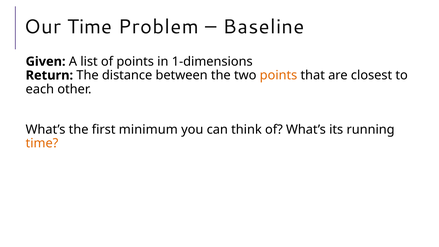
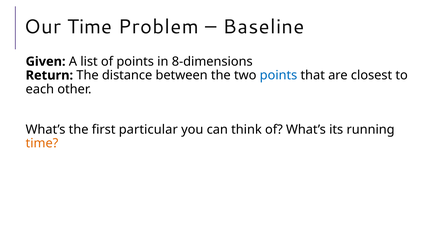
1-dimensions: 1-dimensions -> 8-dimensions (212, 62)
points colour: orange -> blue (279, 75)
minimum: minimum -> particular (148, 130)
